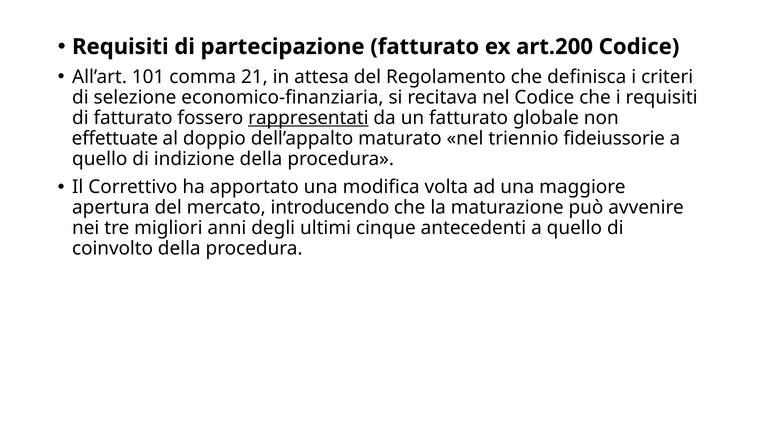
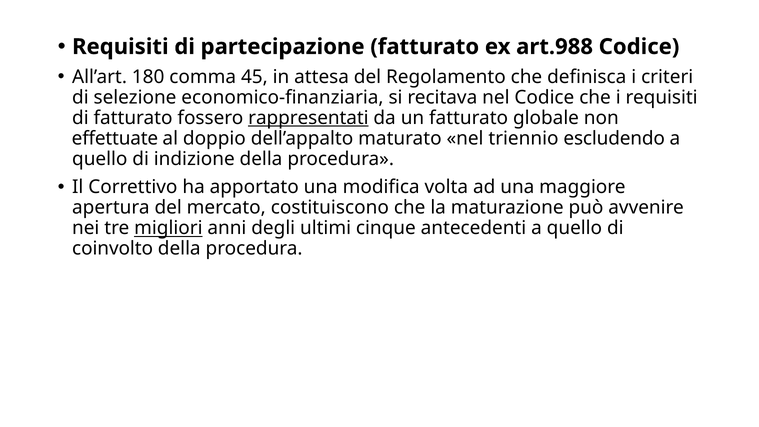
art.200: art.200 -> art.988 (555, 47)
101: 101 -> 180 (148, 77)
21: 21 -> 45 (254, 77)
fideiussorie: fideiussorie -> escludendo (614, 138)
introducendo: introducendo -> costituiscono (330, 208)
migliori underline: none -> present (168, 228)
